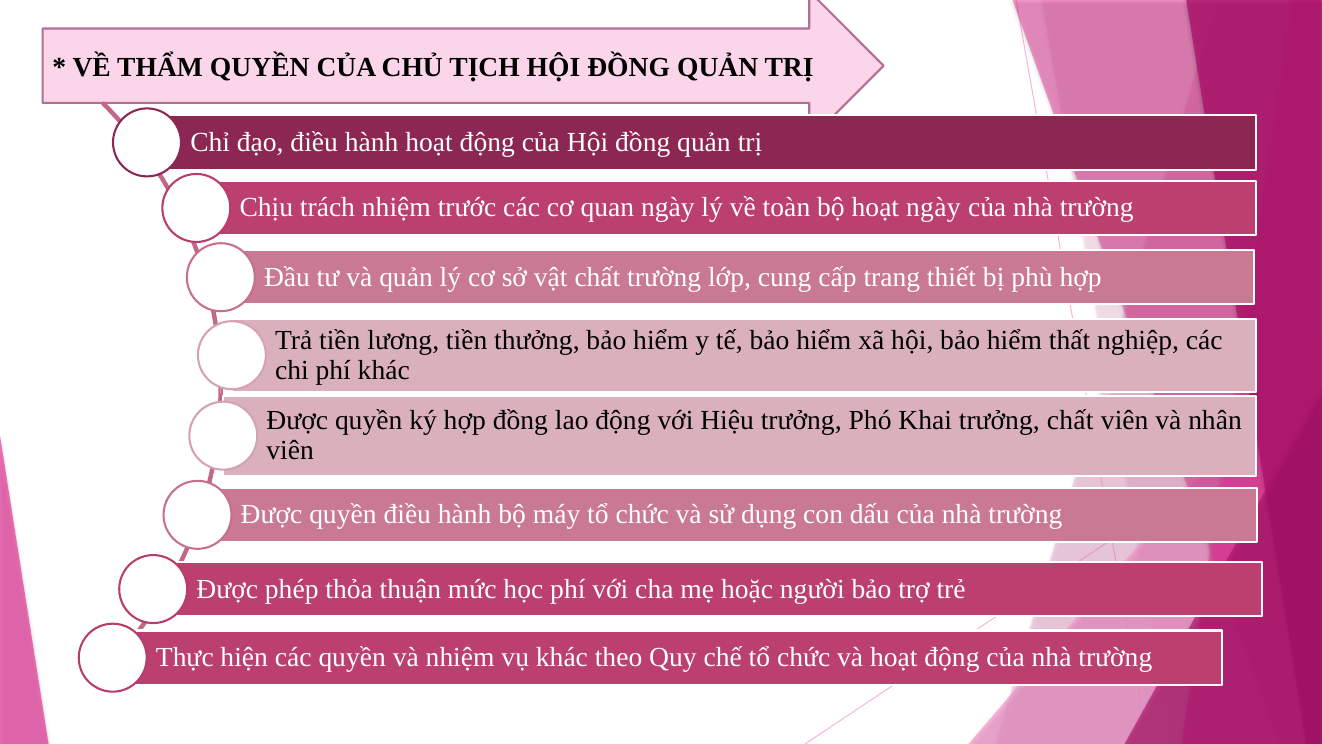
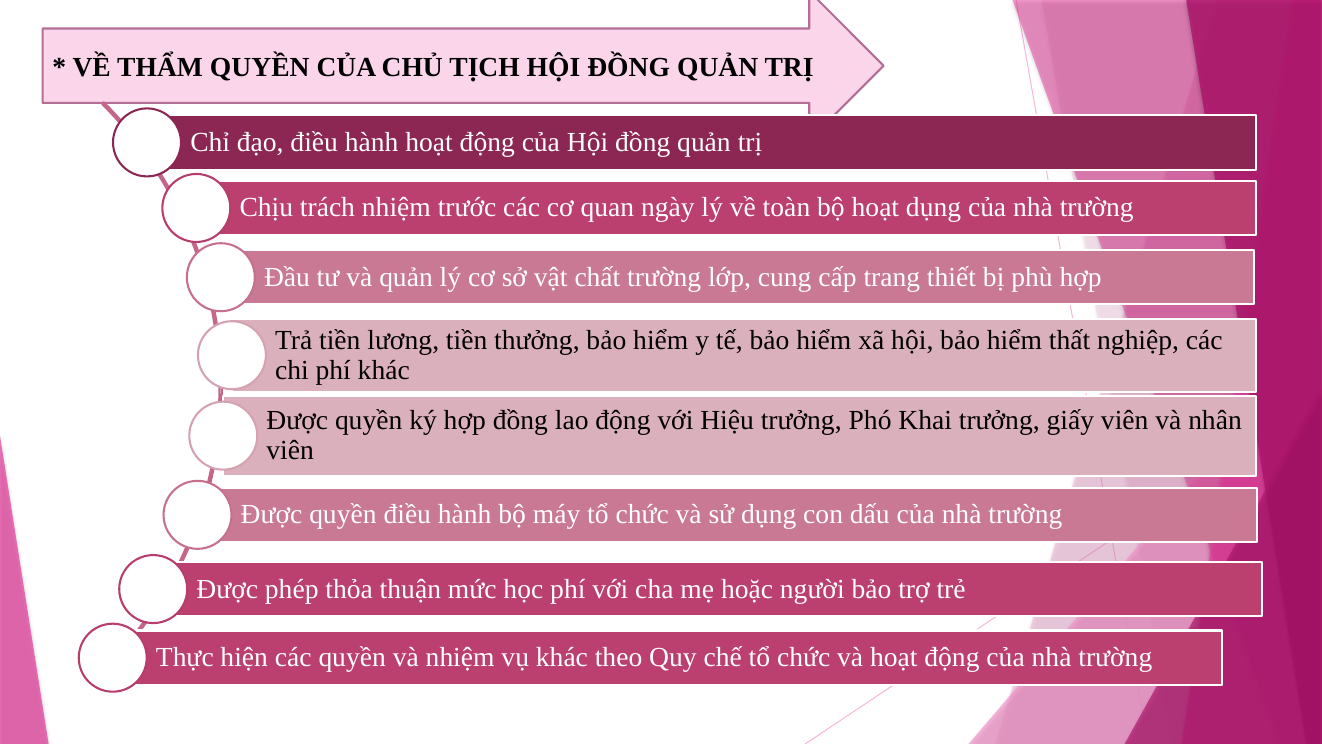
hoạt ngày: ngày -> dụng (934, 208)
trưởng chất: chất -> giấy (1070, 420)
